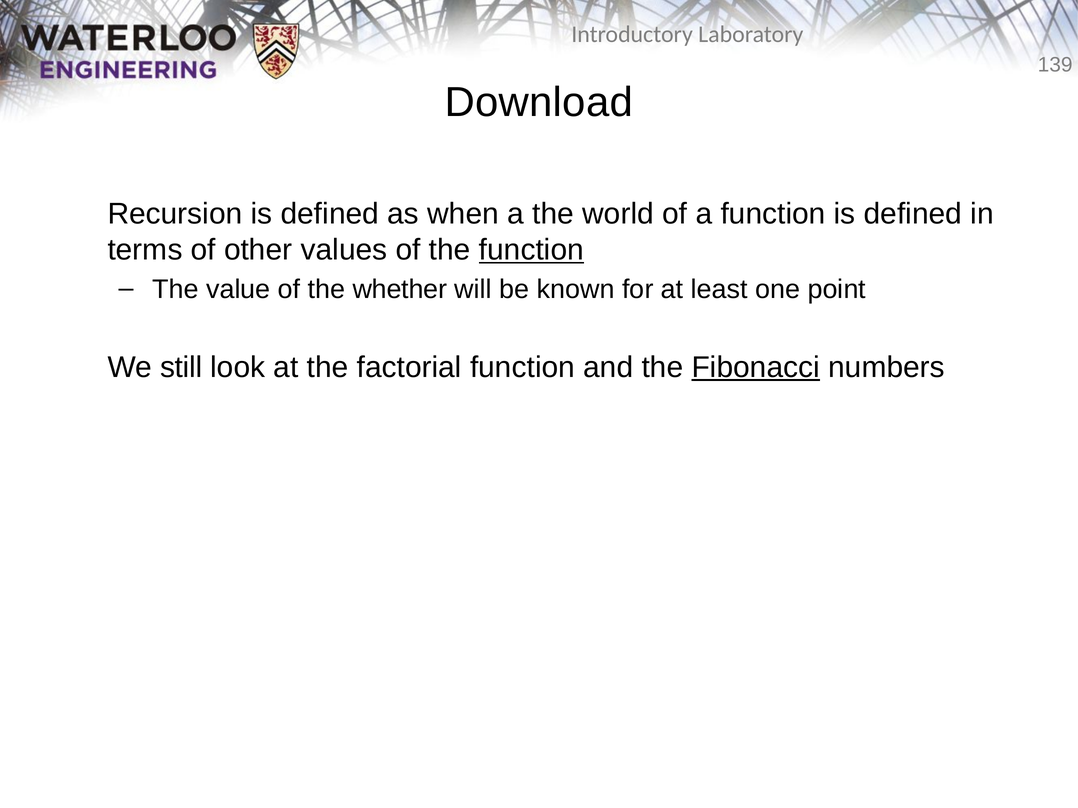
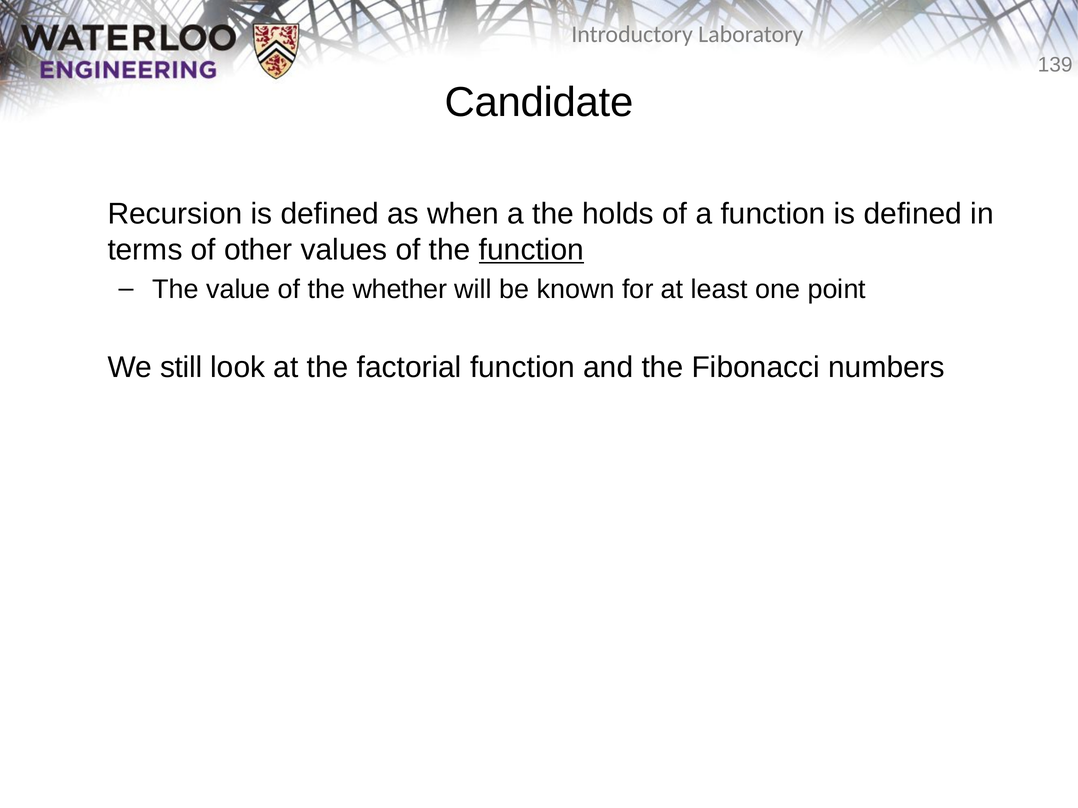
Download: Download -> Candidate (539, 103)
world: world -> holds (618, 214)
Fibonacci underline: present -> none (756, 367)
